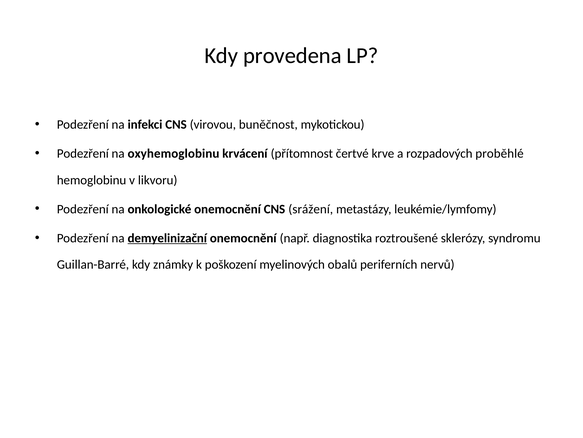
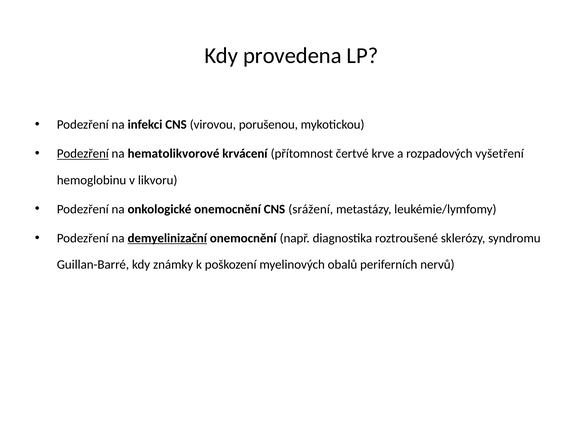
buněčnost: buněčnost -> porušenou (268, 124)
Podezření underline: none -> present (83, 153)
oxyhemoglobinu: oxyhemoglobinu -> hematolikvorové (174, 153)
proběhlé: proběhlé -> vyšetření (500, 153)
